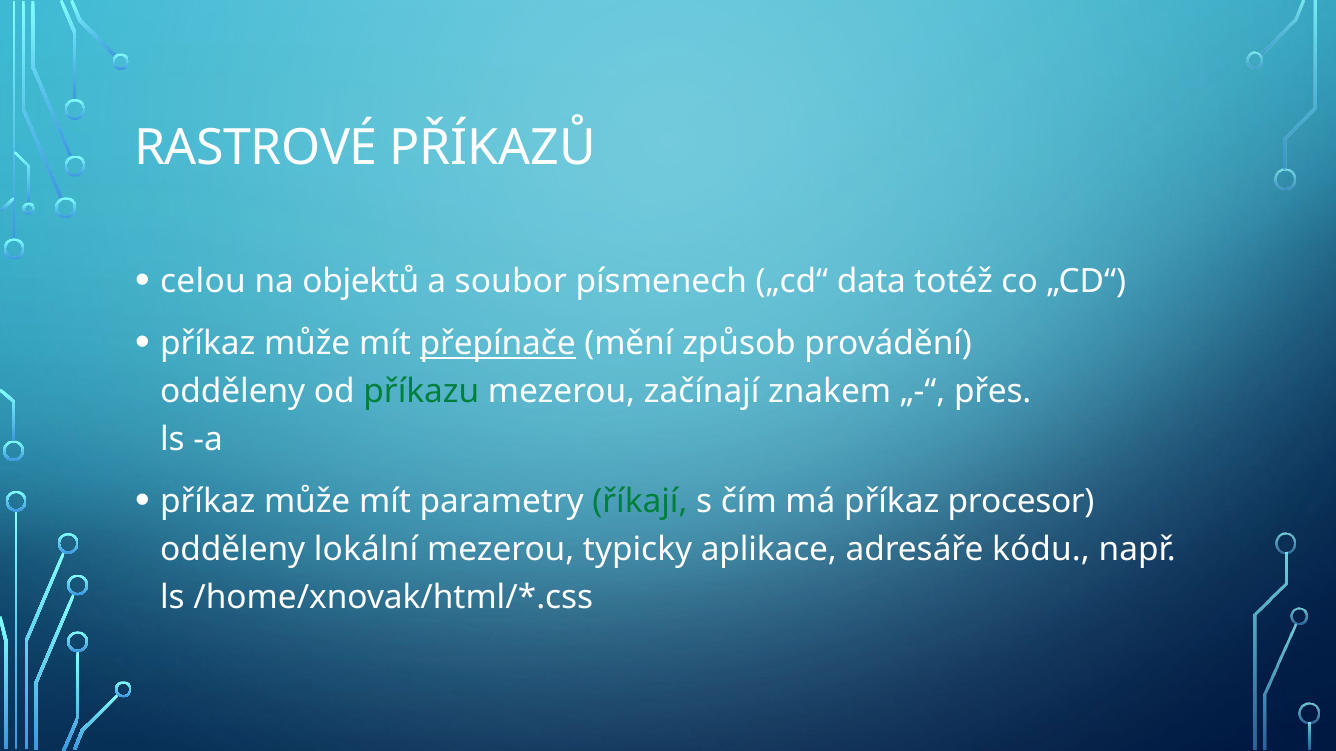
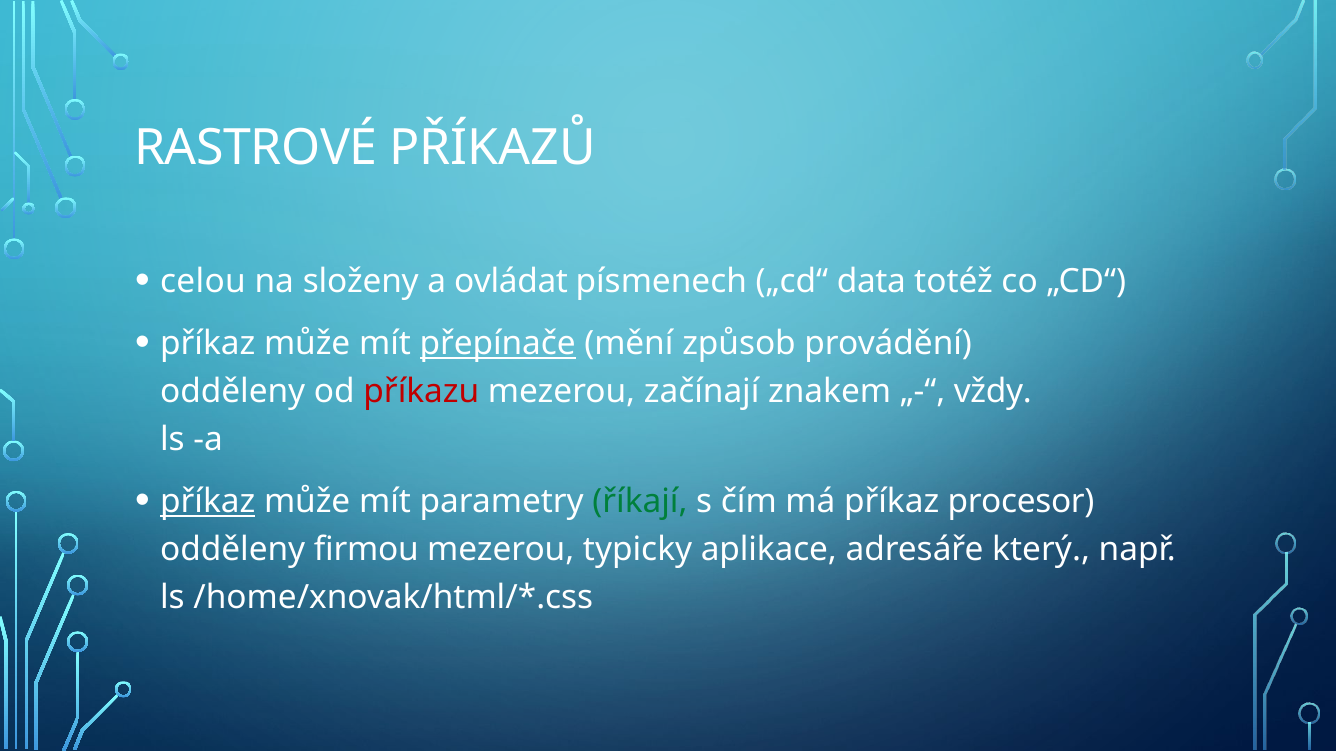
objektů: objektů -> složeny (361, 282)
soubor: soubor -> ovládat (511, 282)
příkazu colour: green -> red (421, 392)
přes: přes -> vždy (993, 392)
příkaz underline: none -> present (208, 502)
lokální: lokální -> firmou (366, 550)
kódu: kódu -> který (1041, 550)
